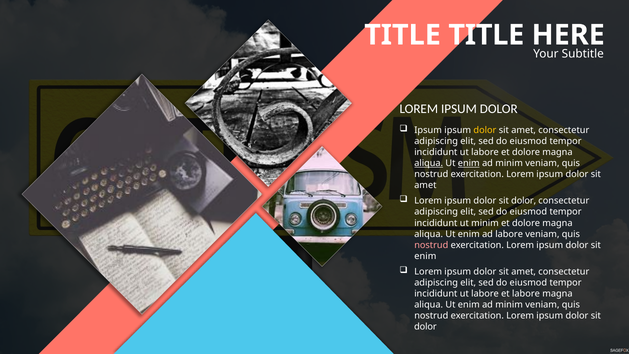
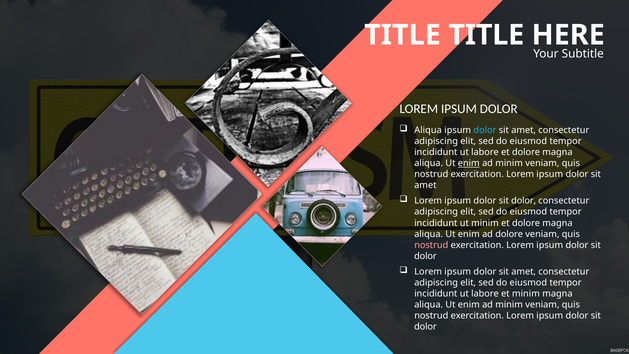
Ipsum: Ipsum -> Aliqua (428, 130)
dolor colour: yellow -> light blue (485, 130)
aliqua underline: present -> none (429, 163)
ad labore: labore -> dolore (509, 234)
enim: enim -> dolor (425, 256)
et labore: labore -> minim (526, 294)
